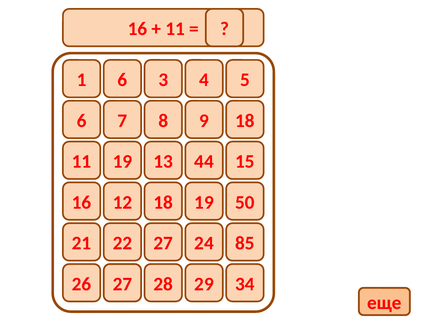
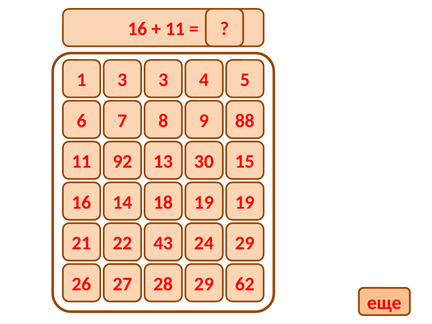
1 6: 6 -> 3 (122, 80)
9 18: 18 -> 88 (245, 121)
11 19: 19 -> 92 (122, 162)
44: 44 -> 30 (204, 162)
12: 12 -> 14 (122, 202)
19 50: 50 -> 19 (245, 202)
22 27: 27 -> 43 (163, 243)
24 85: 85 -> 29 (245, 243)
34: 34 -> 62 (245, 284)
